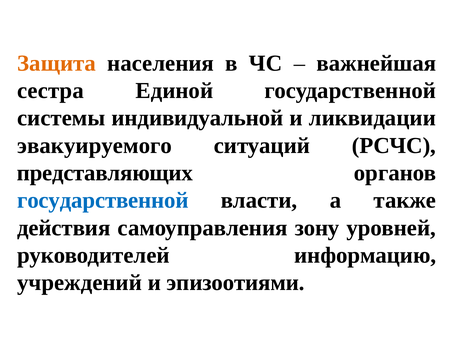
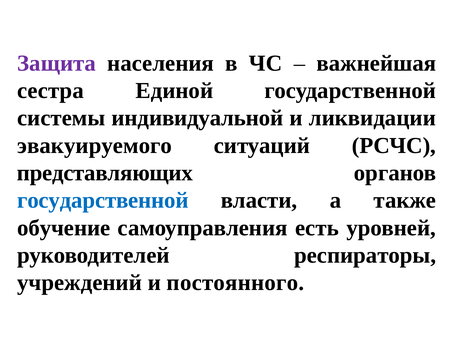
Защита colour: orange -> purple (57, 63)
действия: действия -> обучение (64, 228)
зону: зону -> есть (317, 228)
информацию: информацию -> респираторы (365, 255)
эпизоотиями: эпизоотиями -> постоянного (235, 283)
